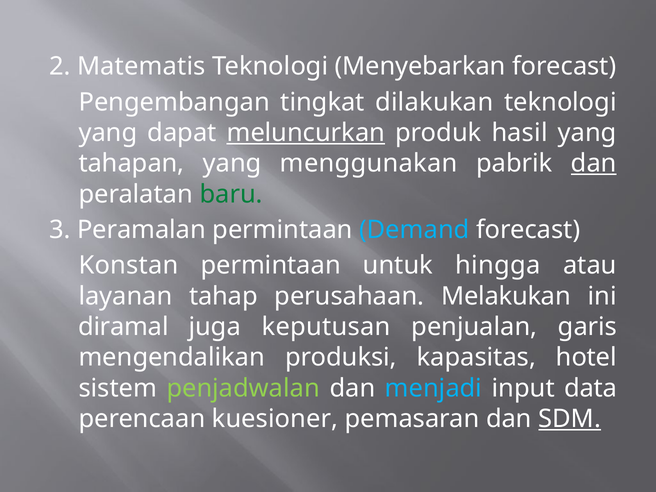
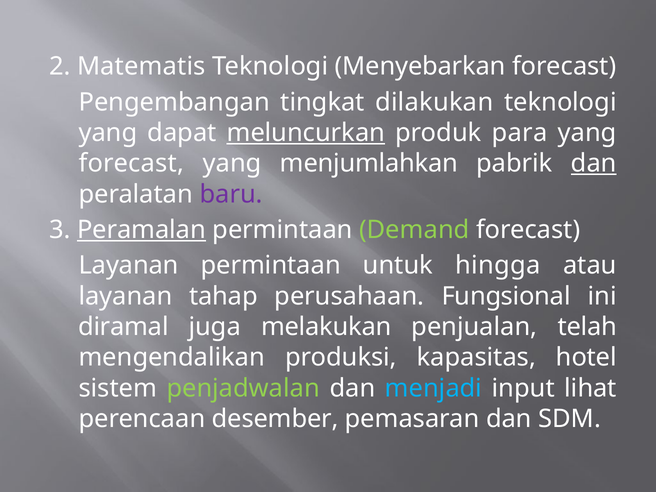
hasil: hasil -> para (520, 133)
tahapan: tahapan -> forecast (131, 163)
menggunakan: menggunakan -> menjumlahkan (369, 163)
baru colour: green -> purple (231, 194)
Peramalan underline: none -> present (142, 230)
Demand colour: light blue -> light green (414, 230)
Konstan: Konstan -> Layanan (129, 266)
Melakukan: Melakukan -> Fungsional (506, 296)
keputusan: keputusan -> melakukan (326, 327)
garis: garis -> telah (587, 327)
data: data -> lihat (591, 388)
kuesioner: kuesioner -> desember (275, 419)
SDM underline: present -> none (570, 419)
